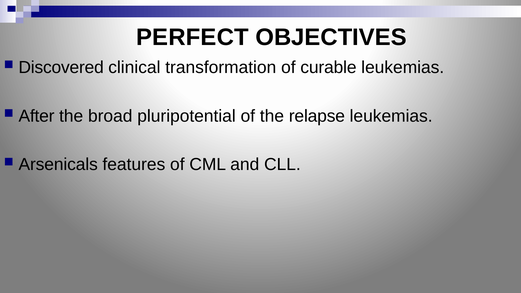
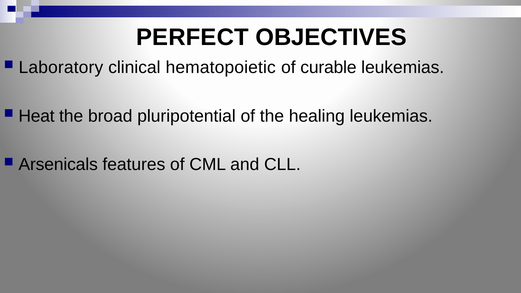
Discovered: Discovered -> Laboratory (61, 67)
transformation: transformation -> hematopoietic (221, 67)
After: After -> Heat (37, 116)
relapse: relapse -> healing (317, 116)
